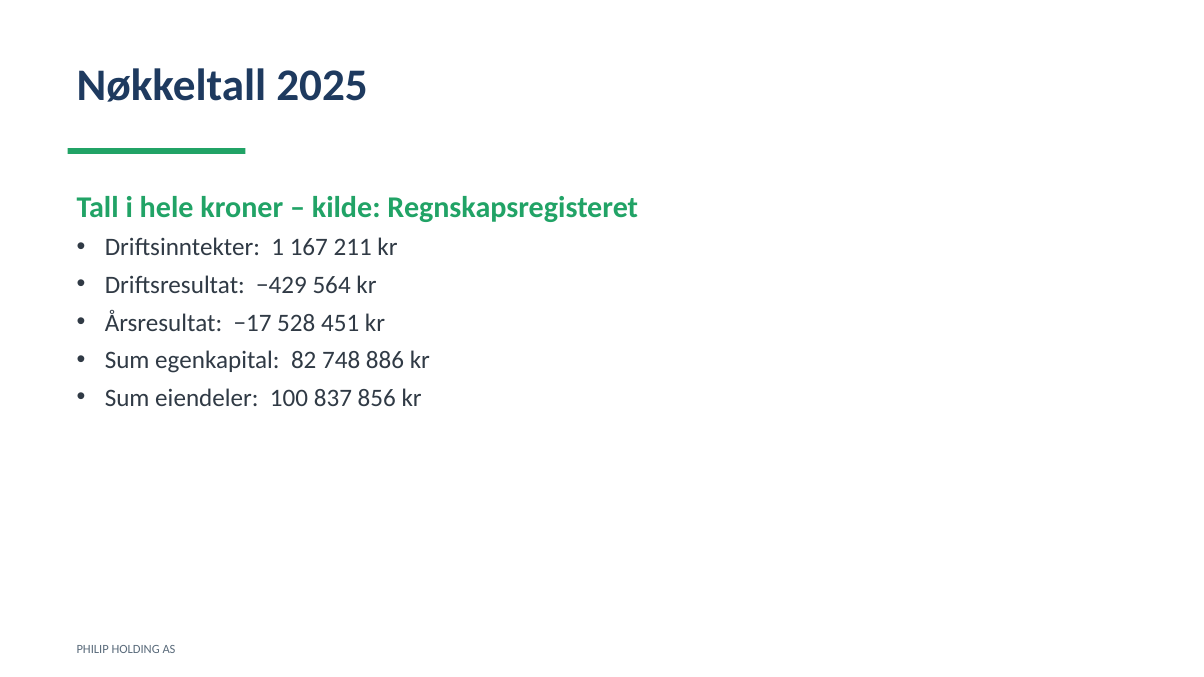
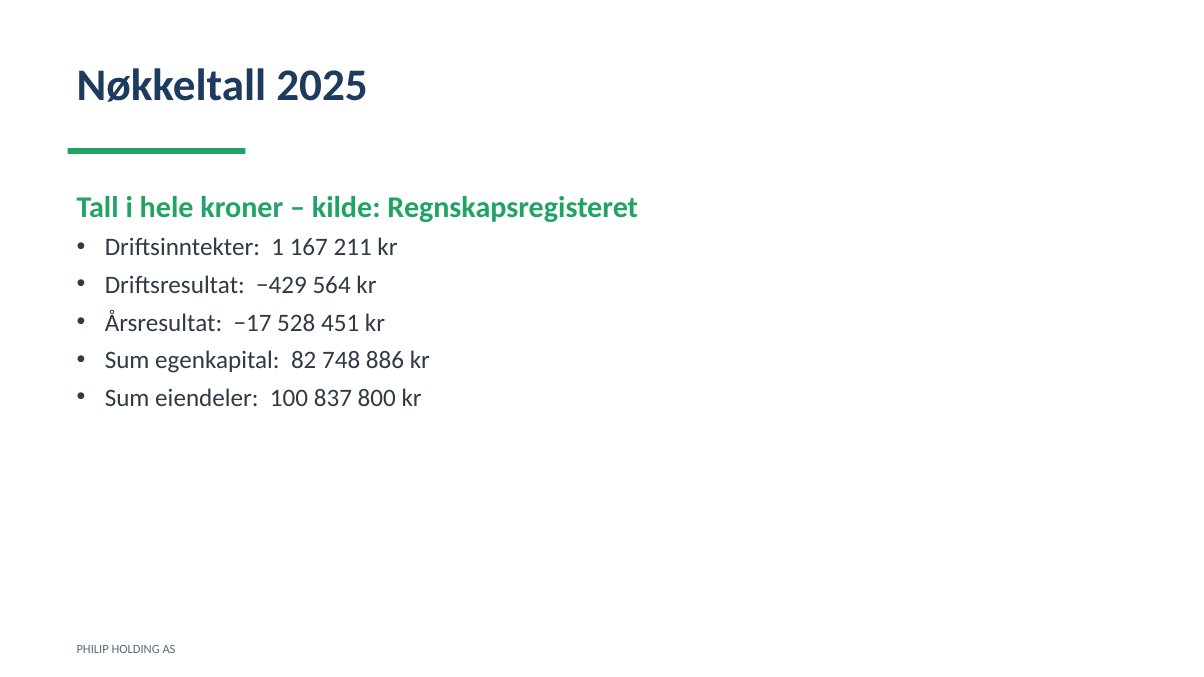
856: 856 -> 800 (377, 398)
